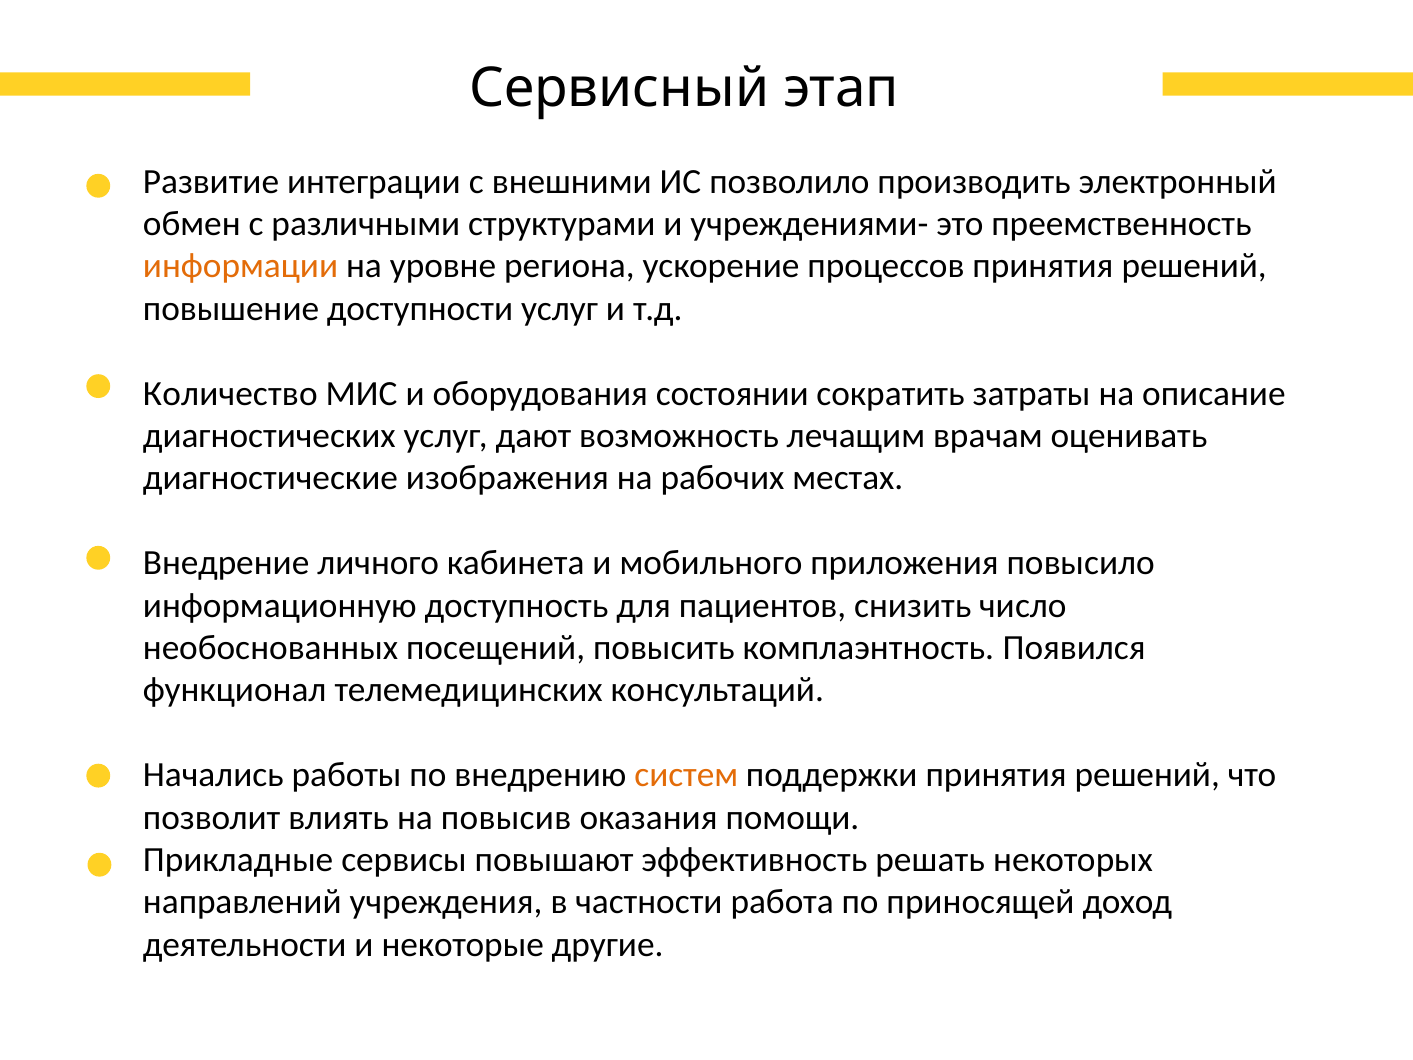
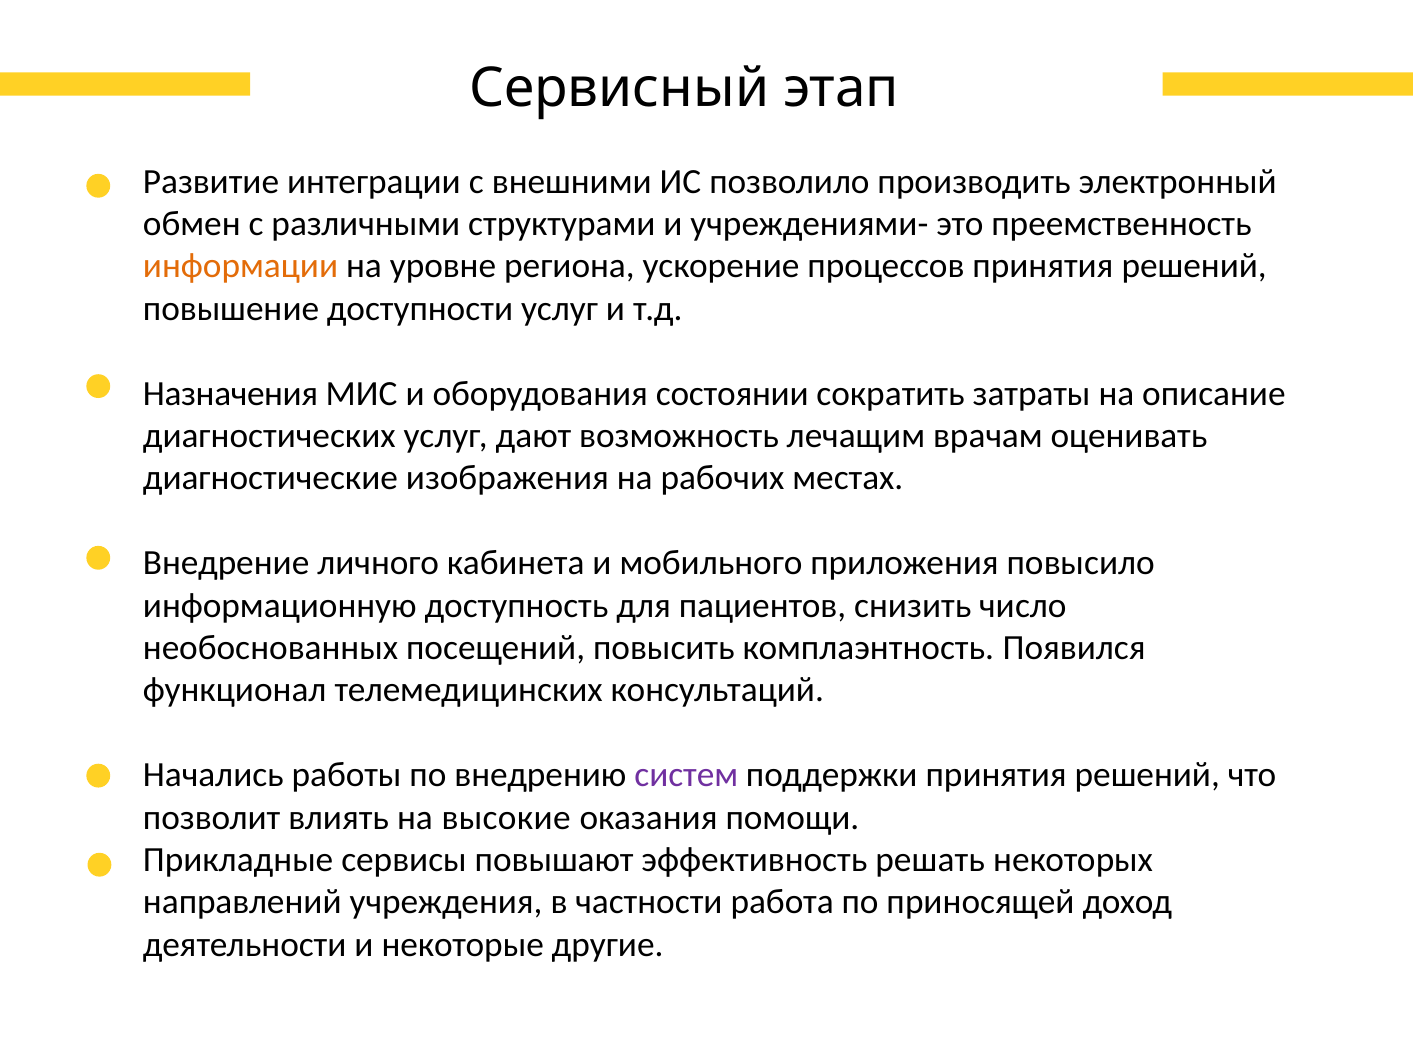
Количество: Количество -> Назначения (231, 393)
систем colour: orange -> purple (686, 775)
повысив: повысив -> высокие (506, 817)
